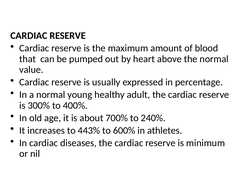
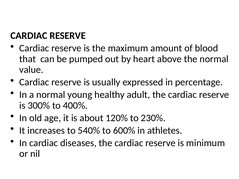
700%: 700% -> 120% (117, 118)
240%: 240% -> 230% (153, 118)
443%: 443% -> 540% (89, 131)
